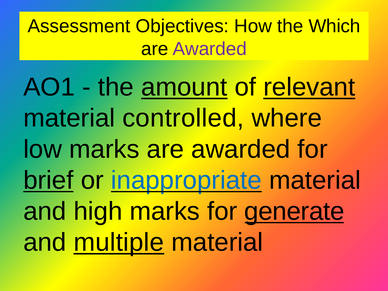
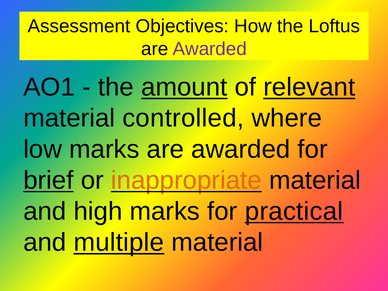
Which: Which -> Loftus (334, 26)
inappropriate colour: blue -> orange (186, 180)
generate: generate -> practical (294, 211)
